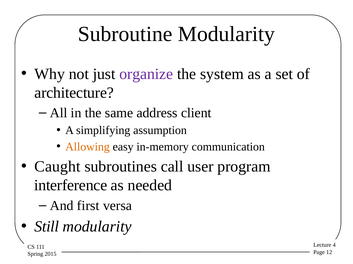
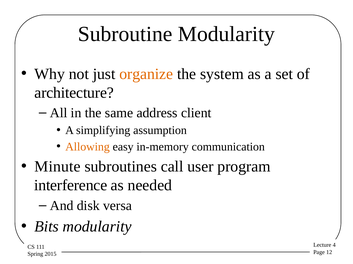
organize colour: purple -> orange (146, 74)
Caught: Caught -> Minute (57, 167)
first: first -> disk (88, 206)
Still: Still -> Bits (47, 227)
